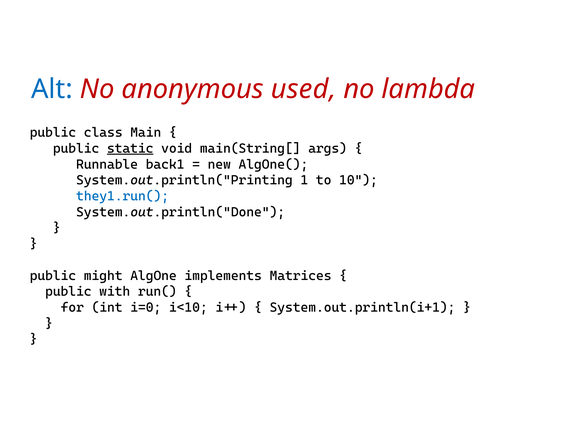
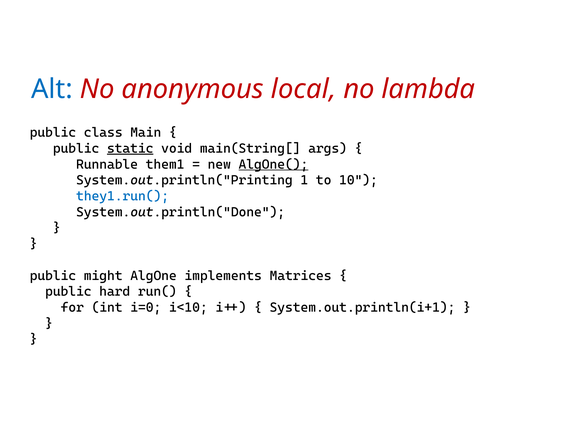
used: used -> local (303, 89)
back1: back1 -> them1 (165, 164)
AlgOne( underline: none -> present (273, 164)
with: with -> hard (115, 292)
